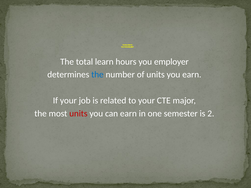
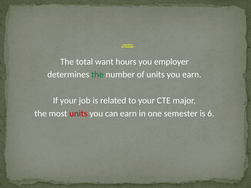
learn: learn -> want (104, 62)
the colour: blue -> green (97, 75)
2: 2 -> 6 (211, 114)
